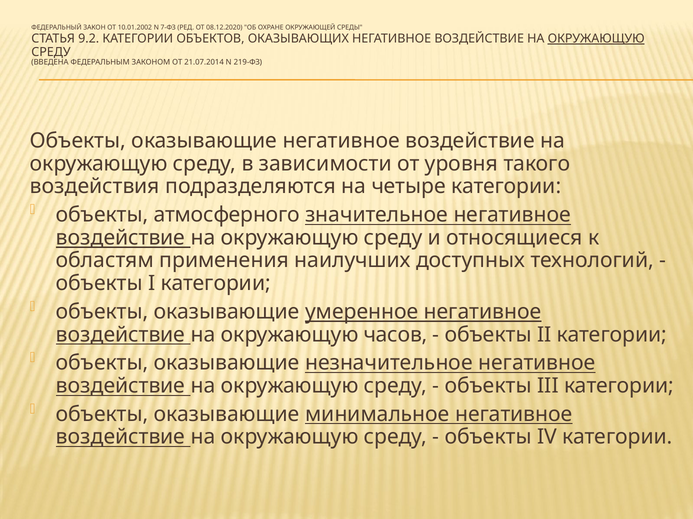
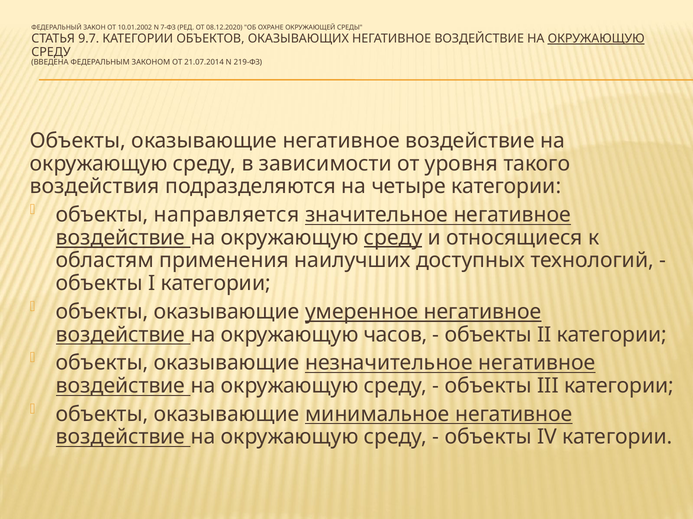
9.2: 9.2 -> 9.7 (89, 39)
атмосферного: атмосферного -> направляется (227, 215)
среду underline: none -> present (393, 238)
